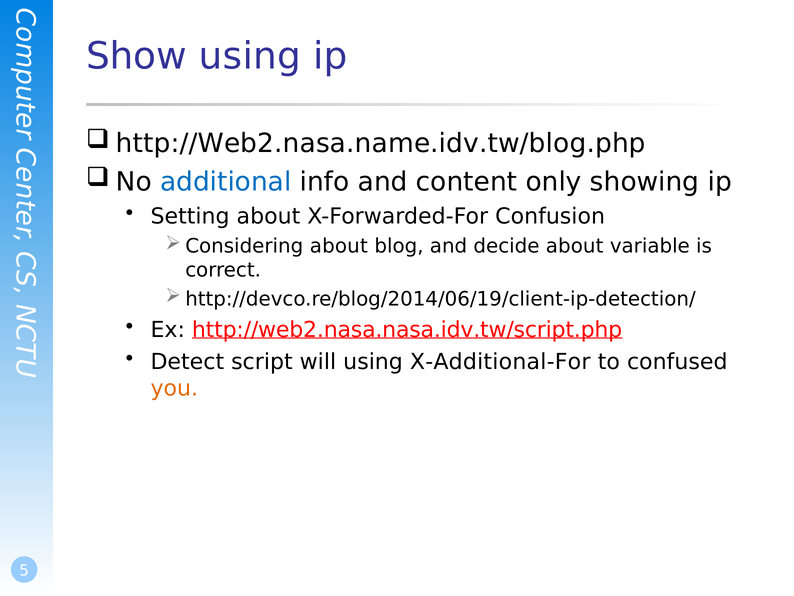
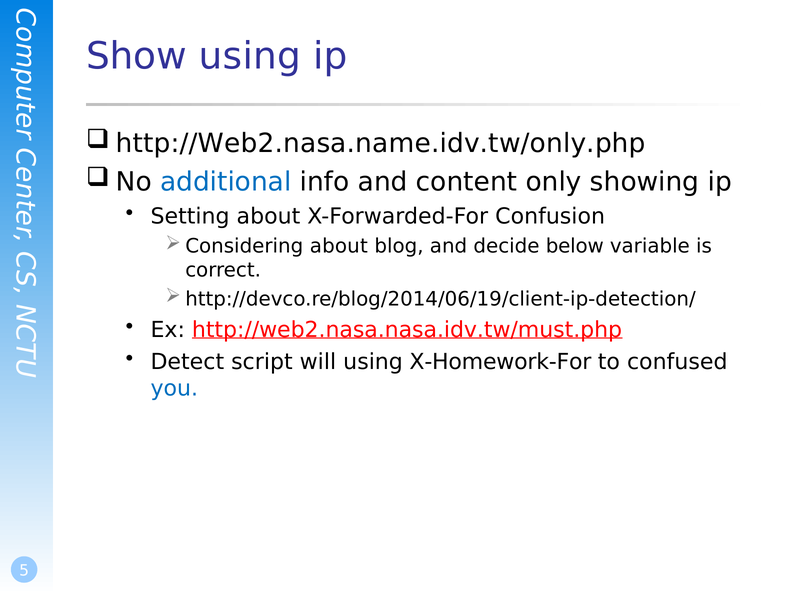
http://Web2.nasa.name.idv.tw/blog.php: http://Web2.nasa.name.idv.tw/blog.php -> http://Web2.nasa.name.idv.tw/only.php (381, 143)
decide about: about -> below (575, 246)
http://web2.nasa.nasa.idv.tw/script.php: http://web2.nasa.nasa.idv.tw/script.php -> http://web2.nasa.nasa.idv.tw/must.php (407, 330)
X-Additional-For: X-Additional-For -> X-Homework-For (500, 362)
you colour: orange -> blue (174, 388)
